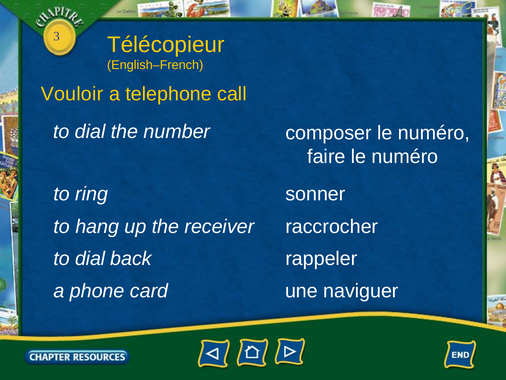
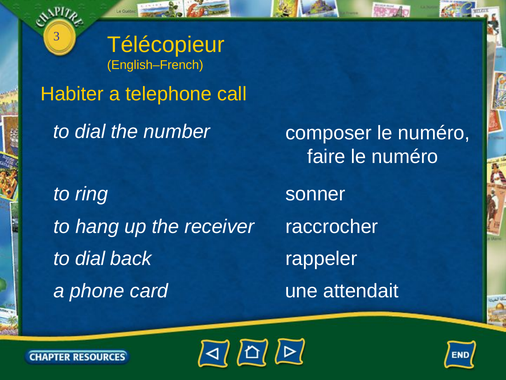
Vouloir: Vouloir -> Habiter (72, 94)
naviguer: naviguer -> attendait (361, 291)
